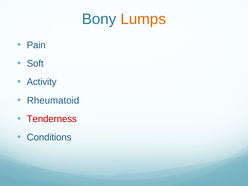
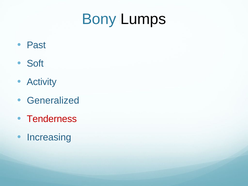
Lumps colour: orange -> black (143, 19)
Pain: Pain -> Past (36, 45)
Rheumatoid: Rheumatoid -> Generalized (53, 100)
Conditions: Conditions -> Increasing (49, 137)
